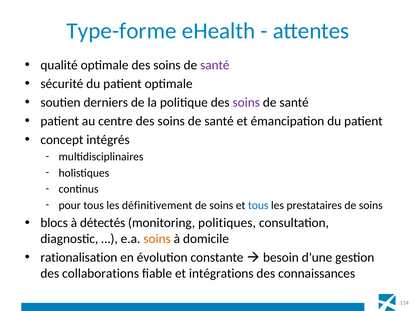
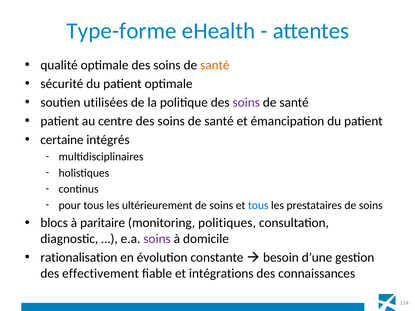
santé colour: purple -> orange (215, 65)
derniers: derniers -> utilisées (106, 103)
concept: concept -> certaine (62, 140)
définitivement: définitivement -> ultérieurement (157, 205)
détectés: détectés -> paritaire (103, 223)
soins colour: orange -> purple (157, 239)
collaborations: collaborations -> effectivement (101, 274)
